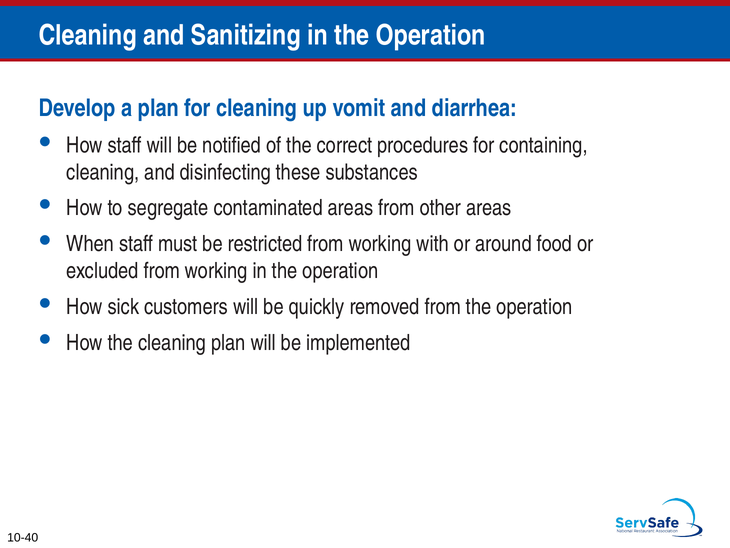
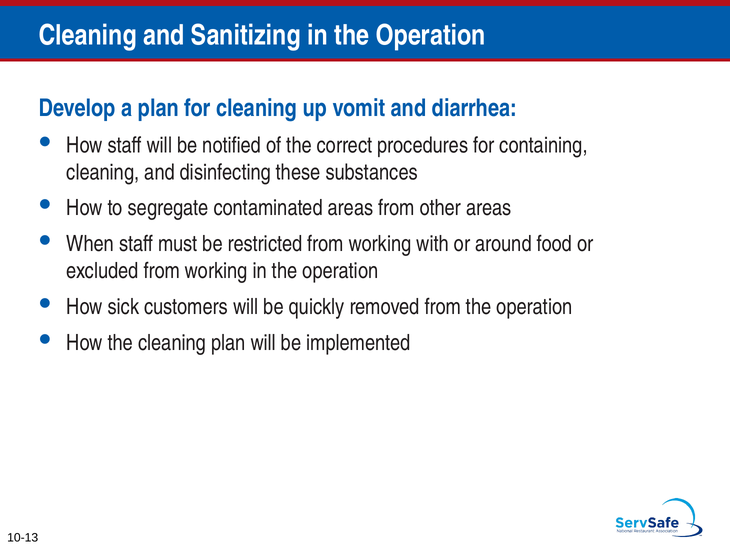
10-40: 10-40 -> 10-13 (23, 537)
